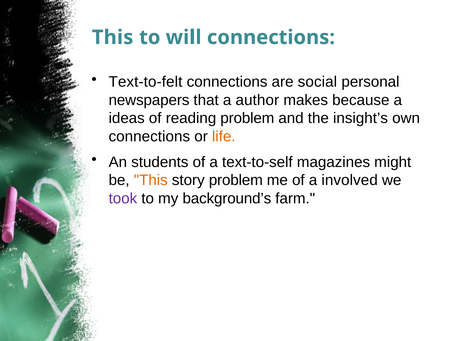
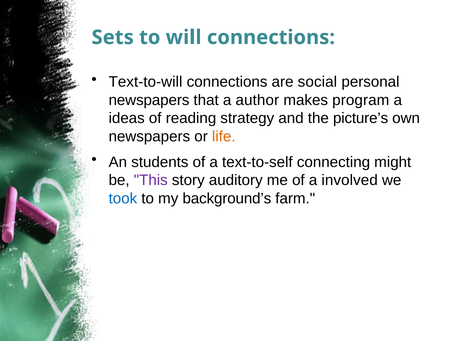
This: This -> Sets (113, 37)
Text-to-felt: Text-to-felt -> Text-to-will (146, 82)
because: because -> program (361, 100)
reading problem: problem -> strategy (247, 118)
insight’s: insight’s -> picture’s (361, 118)
connections: connections -> newspapers (149, 136)
magazines: magazines -> connecting (333, 162)
This colour: orange -> purple (151, 180)
story problem: problem -> auditory (236, 180)
took colour: purple -> blue (123, 198)
